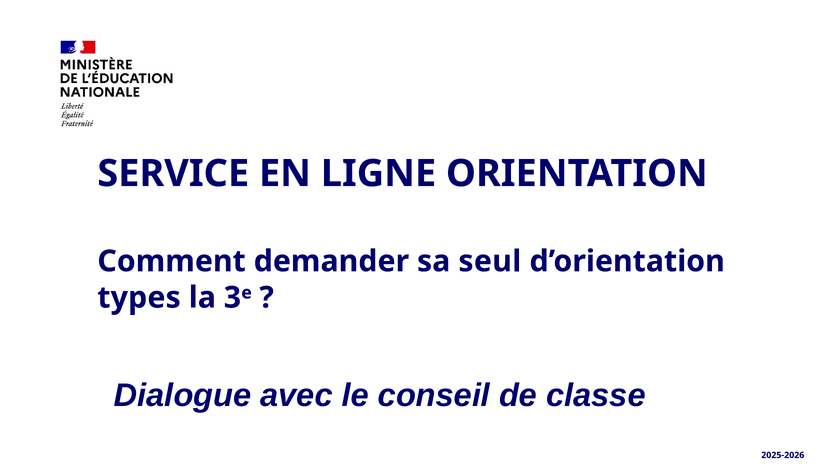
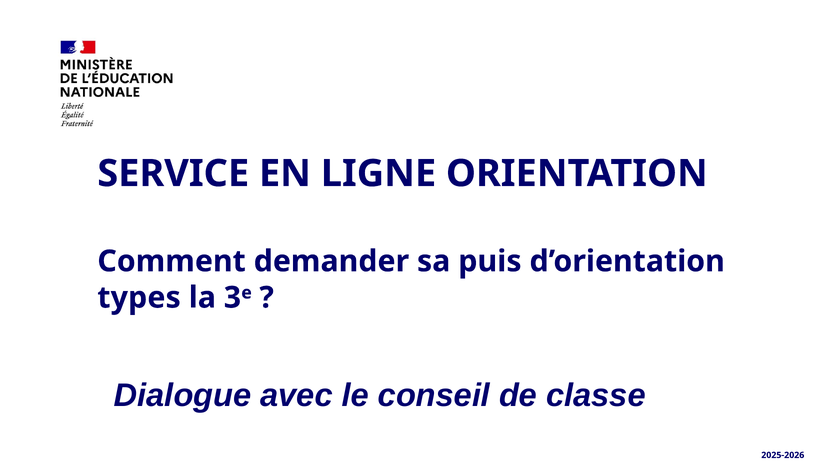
seul: seul -> puis (490, 261)
